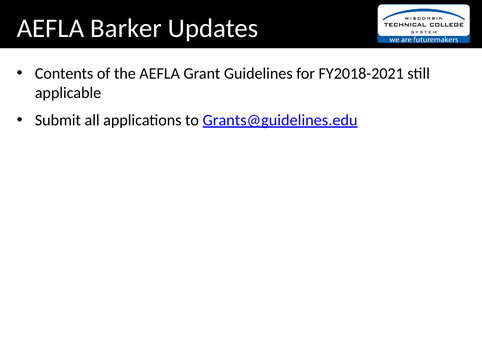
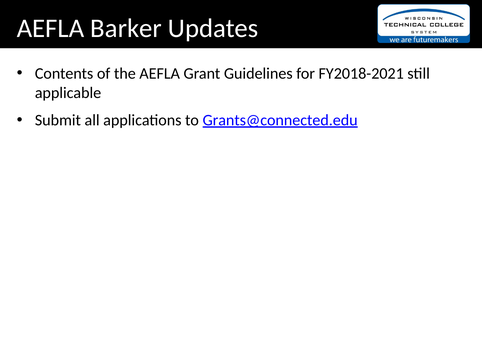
Grants@guidelines.edu: Grants@guidelines.edu -> Grants@connected.edu (280, 120)
